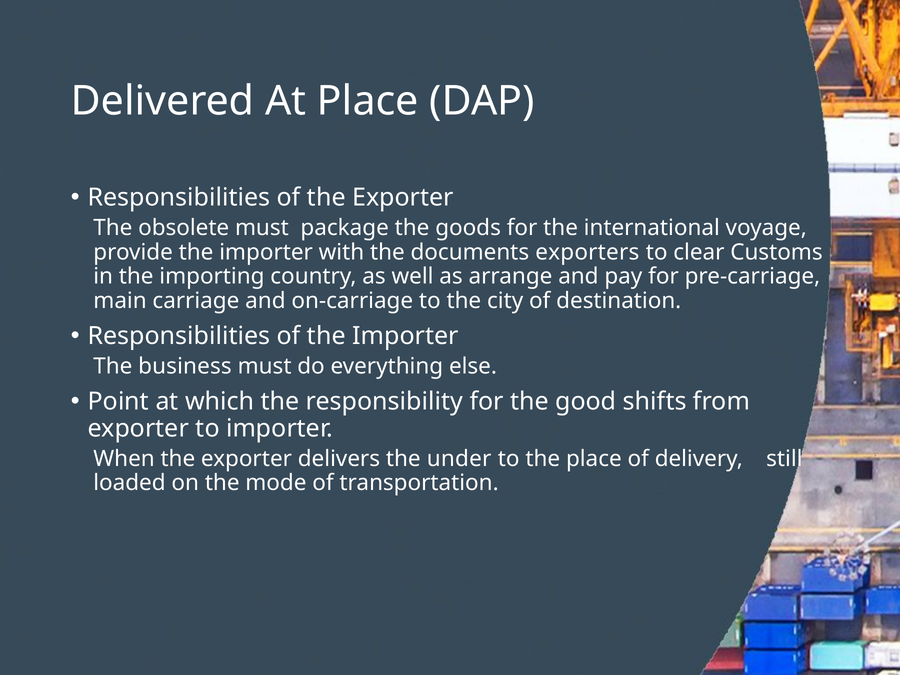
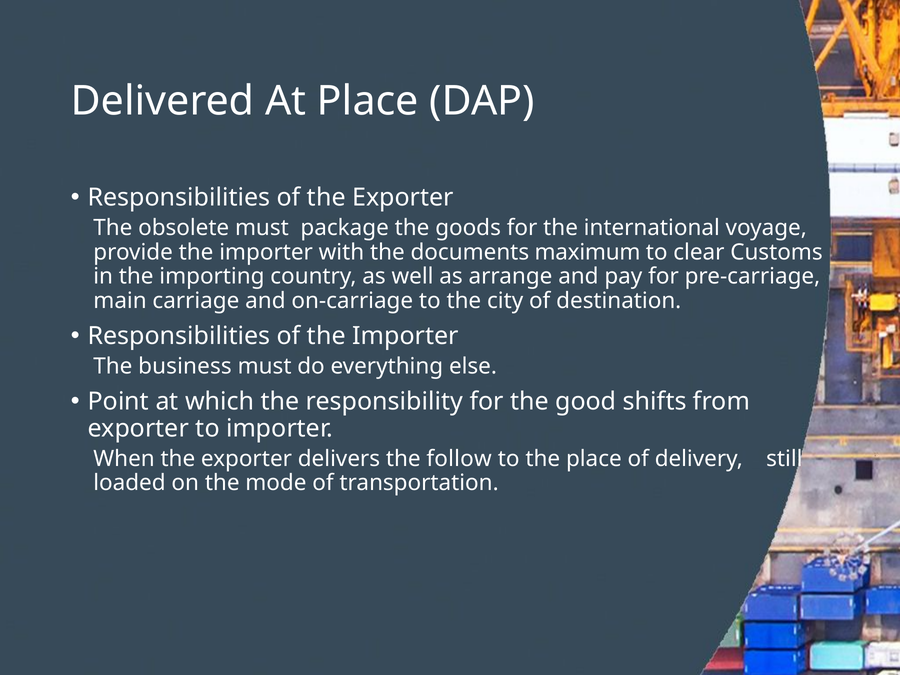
exporters: exporters -> maximum (588, 252)
under: under -> follow (459, 459)
